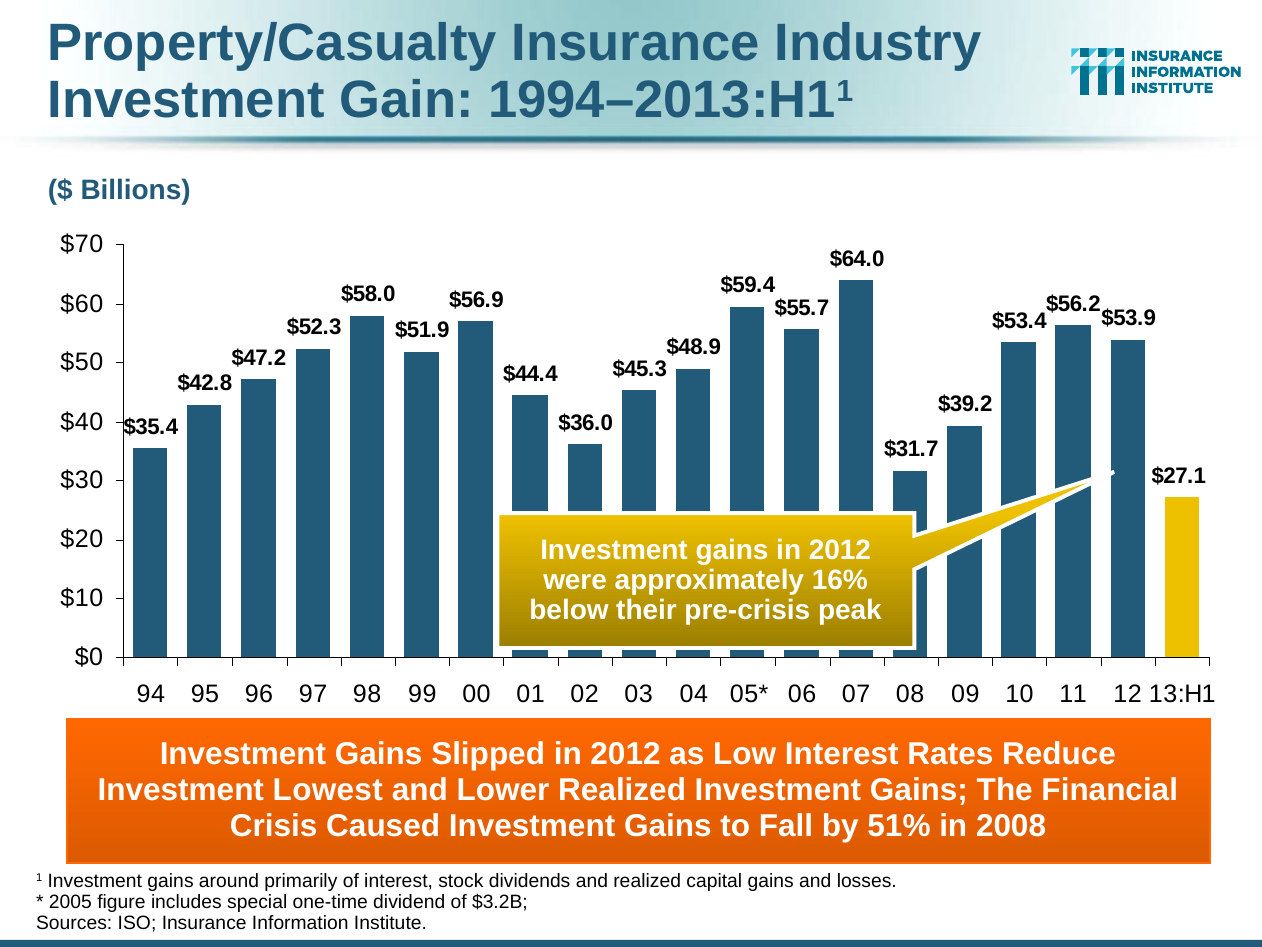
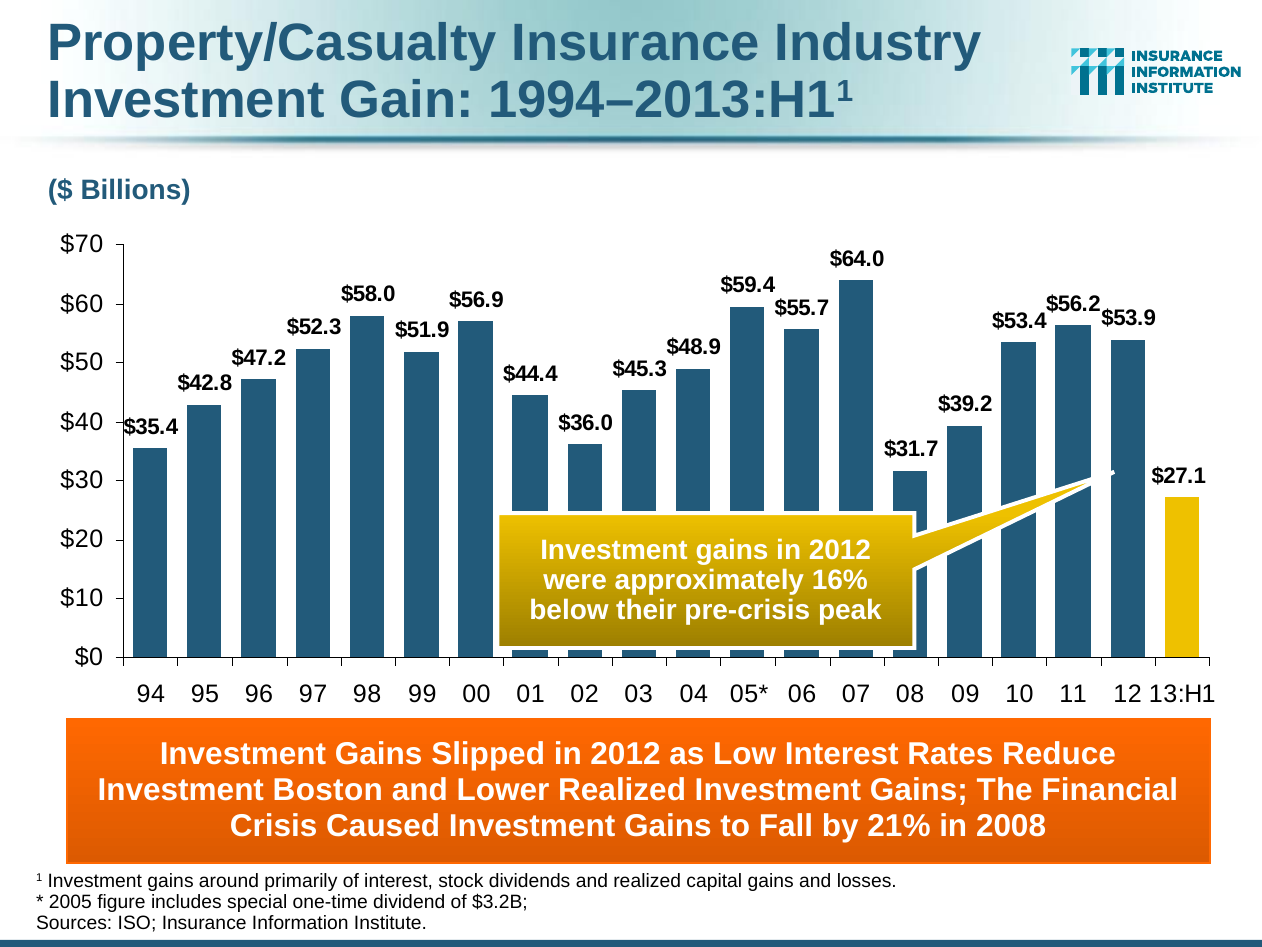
Lowest: Lowest -> Boston (328, 790)
51%: 51% -> 21% (899, 826)
